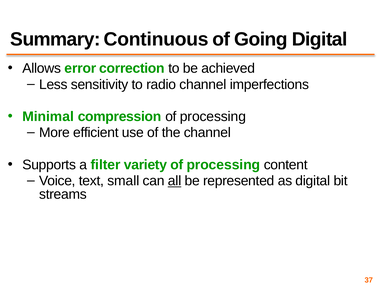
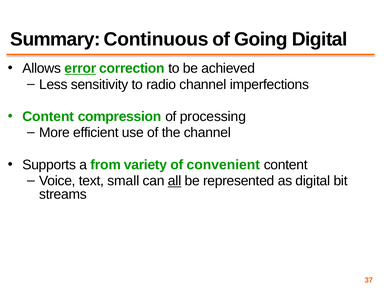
error underline: none -> present (80, 68)
Minimal: Minimal -> Content (48, 117)
filter: filter -> from (106, 165)
variety of processing: processing -> convenient (223, 165)
